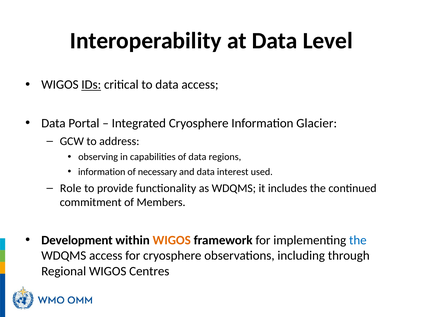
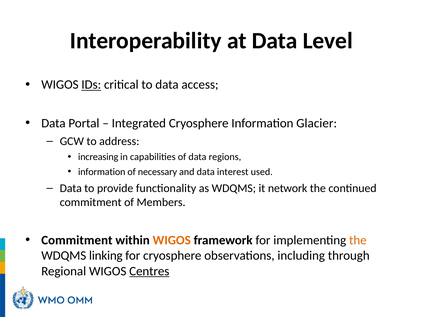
observing: observing -> increasing (98, 157)
Role: Role -> Data (71, 188)
includes: includes -> network (288, 188)
Development: Development -> Commitment (77, 240)
the colour: blue -> orange (358, 240)
WDQMS access: access -> linking (106, 256)
Centres underline: none -> present (149, 271)
